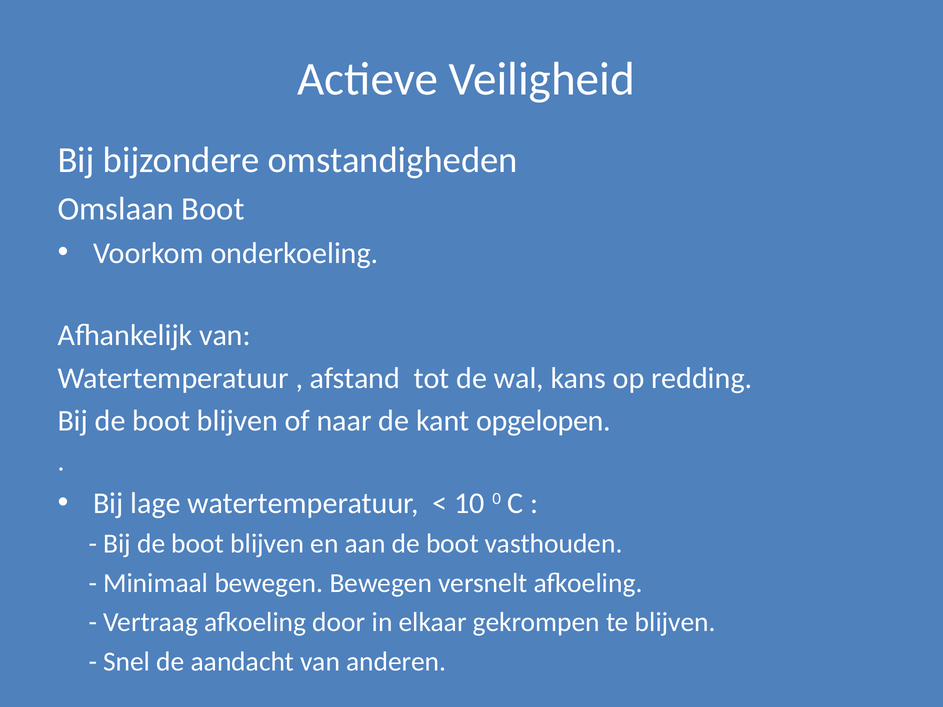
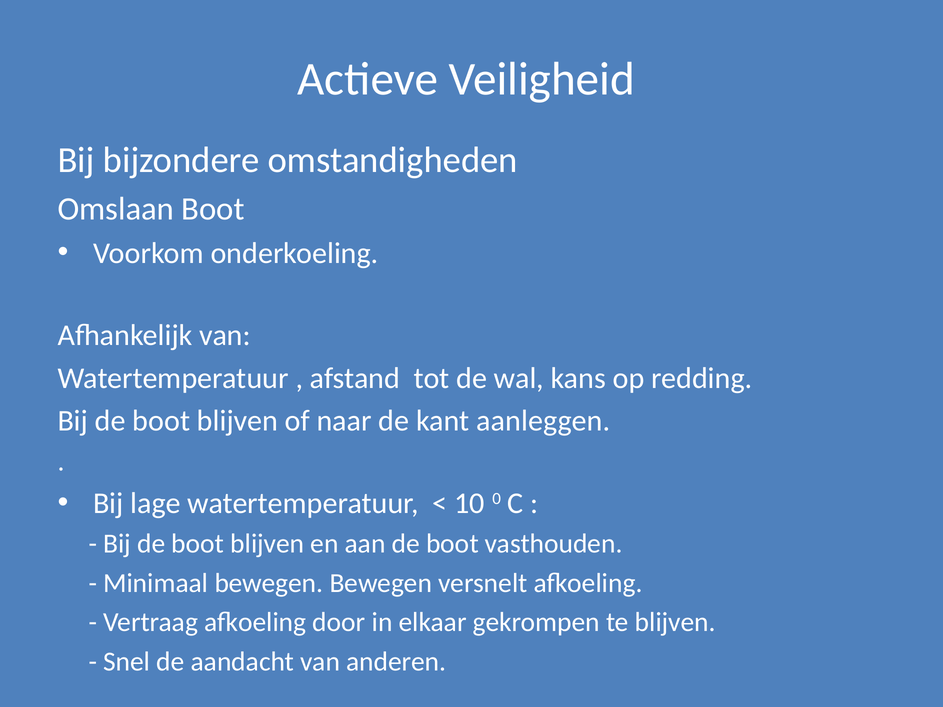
opgelopen: opgelopen -> aanleggen (543, 421)
